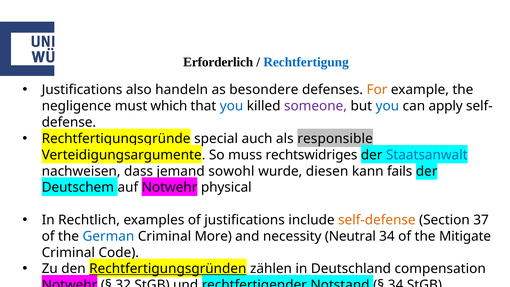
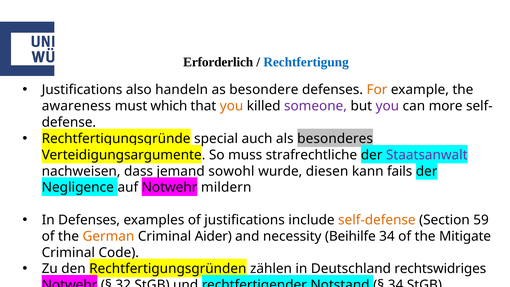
negligence: negligence -> awareness (76, 106)
you colour: blue -> orange (232, 106)
you colour: blue -> purple (387, 106)
apply: apply -> more (446, 106)
responsible: responsible -> besonderes (335, 139)
rechtswidriges: rechtswidriges -> strafrechtliche (311, 155)
Staatsanwalt colour: blue -> purple (427, 155)
Deutschem: Deutschem -> Negligence (78, 187)
physical: physical -> mildern (226, 187)
In Rechtlich: Rechtlich -> Defenses (89, 220)
37: 37 -> 59 (481, 220)
German colour: blue -> orange (108, 236)
More: More -> Aider (213, 236)
Neutral: Neutral -> Beihilfe (350, 236)
Rechtfertigungsgründen underline: present -> none (168, 269)
compensation: compensation -> rechtswidriges (440, 269)
